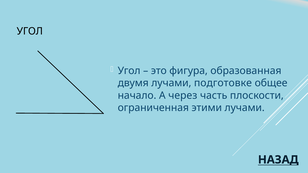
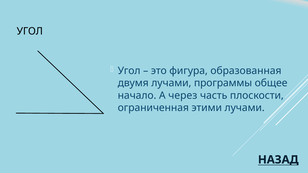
подготовке: подготовке -> программы (223, 83)
